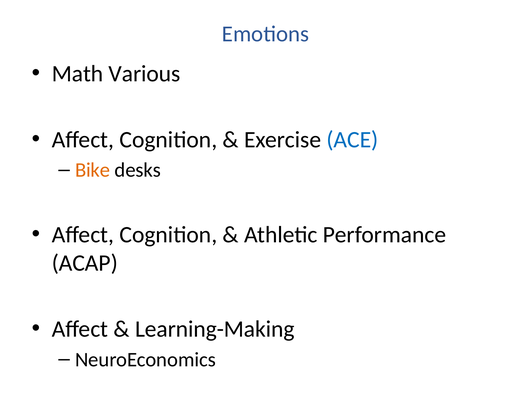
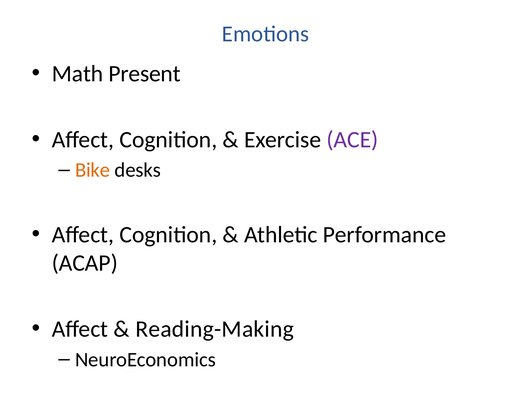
Various: Various -> Present (145, 74)
ACE colour: blue -> purple (352, 140)
Learning-Making: Learning-Making -> Reading-Making (215, 329)
